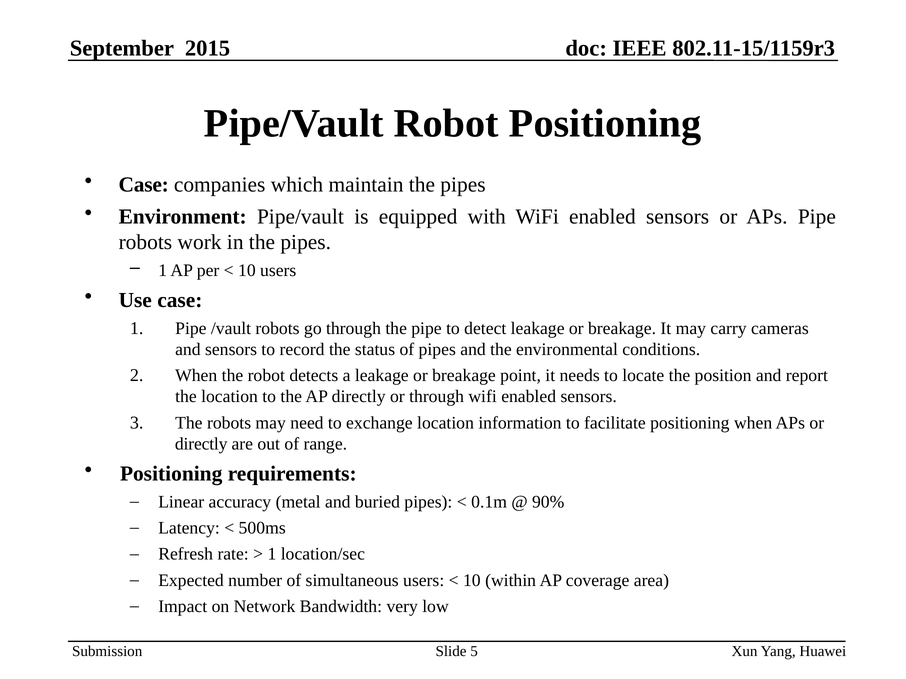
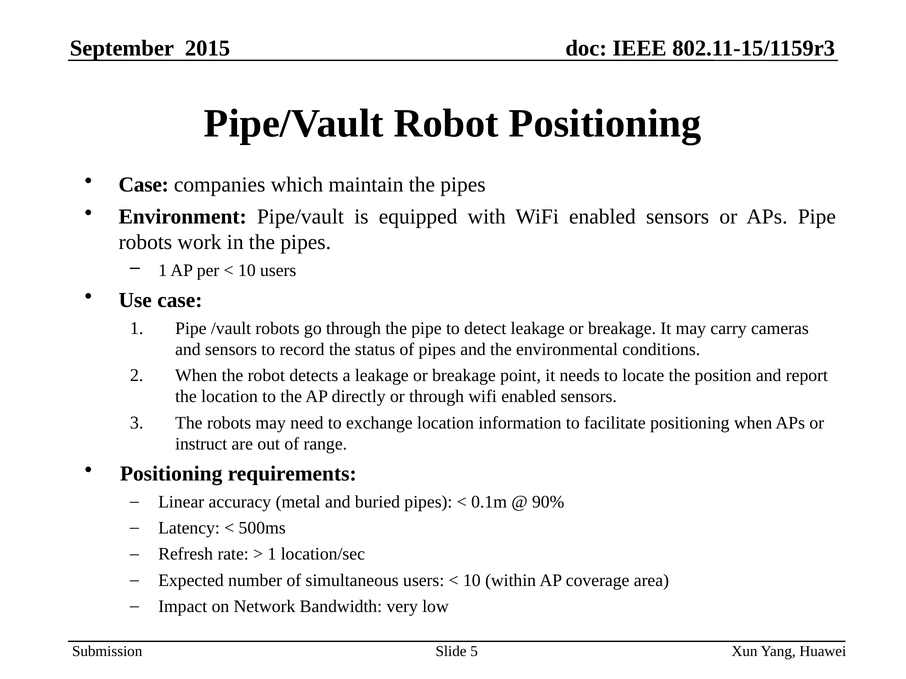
directly: directly -> instruct (201, 444)
